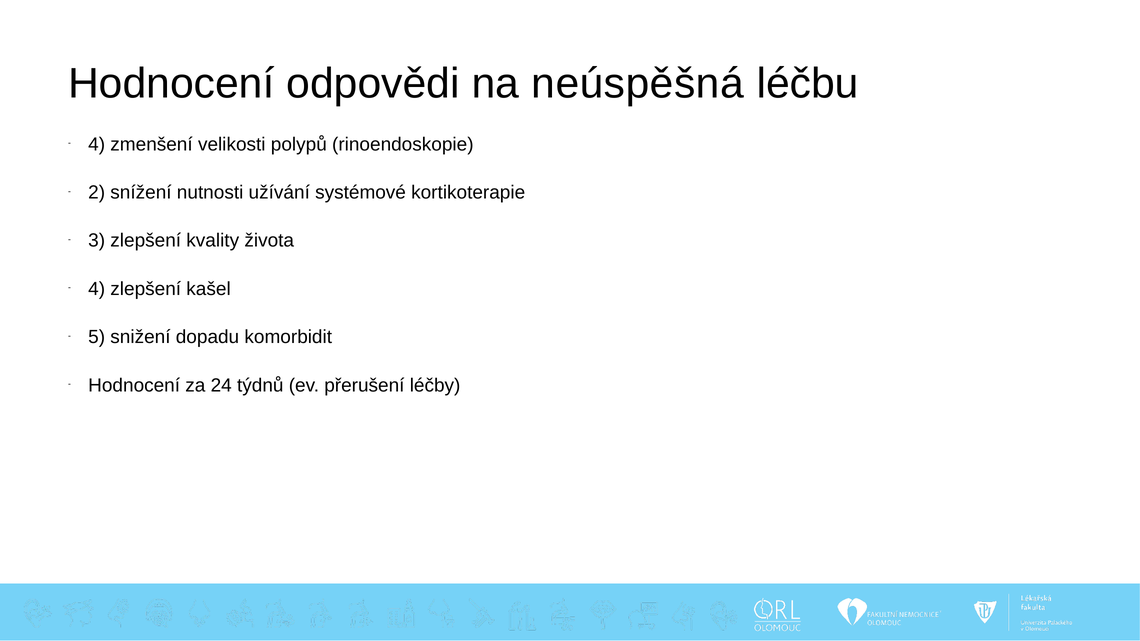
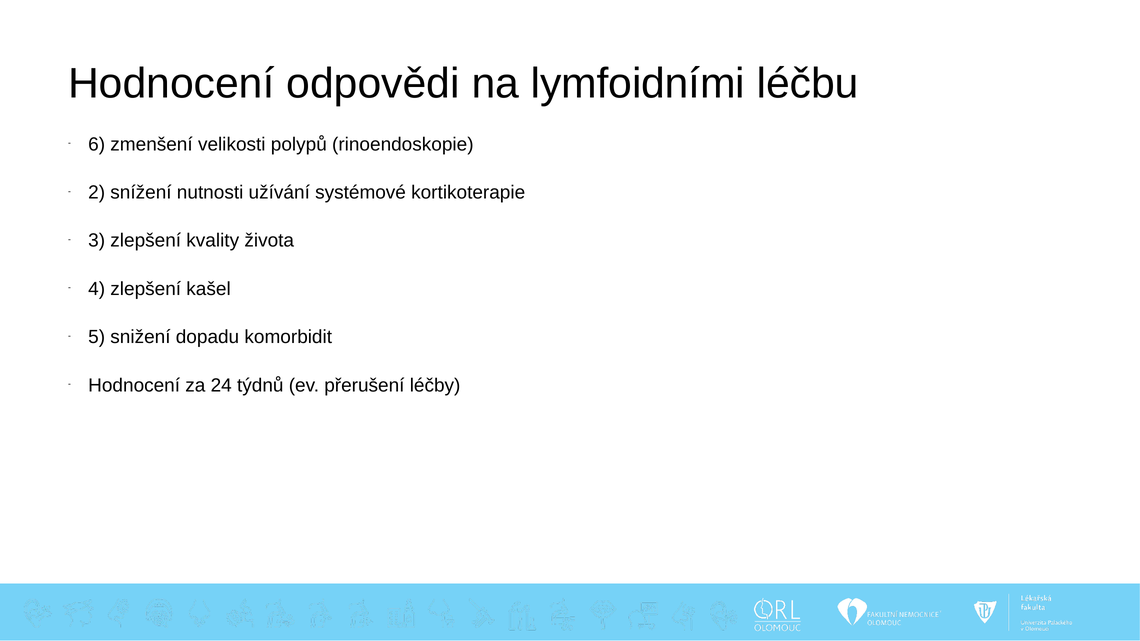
neúspěšná: neúspěšná -> lymfoidními (638, 84)
4: 4 -> 6 (97, 144)
